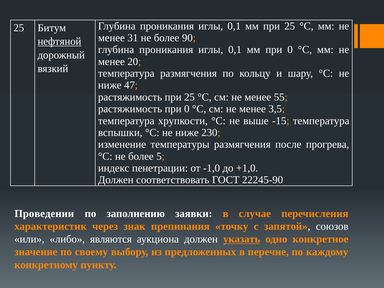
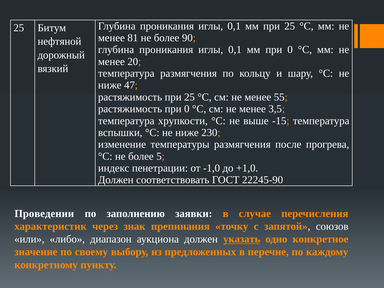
31: 31 -> 81 (133, 38)
нефтяной underline: present -> none (59, 41)
являются: являются -> диапазон (111, 239)
